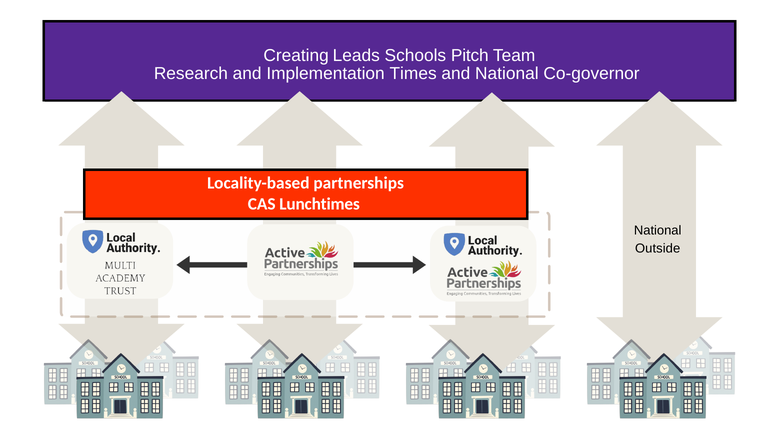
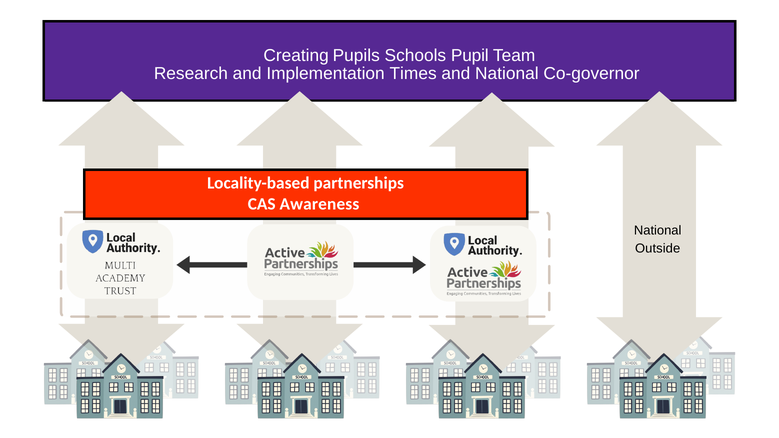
Leads: Leads -> Pupils (356, 56)
Pitch: Pitch -> Pupil (470, 56)
Lunchtimes: Lunchtimes -> Awareness (319, 204)
